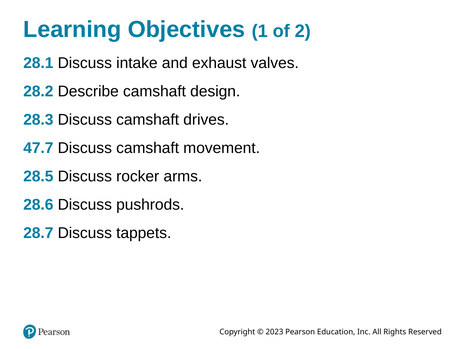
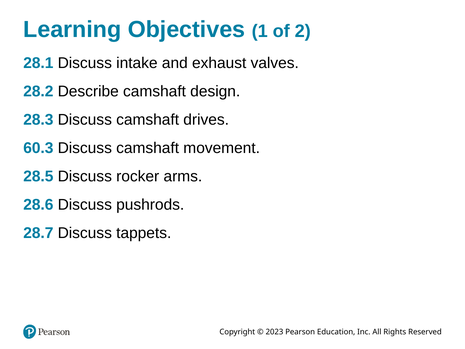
47.7: 47.7 -> 60.3 (38, 148)
